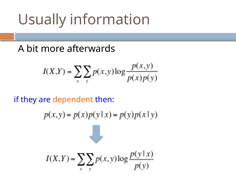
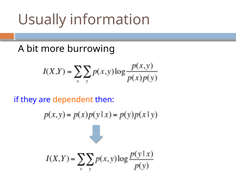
afterwards: afterwards -> burrowing (91, 49)
